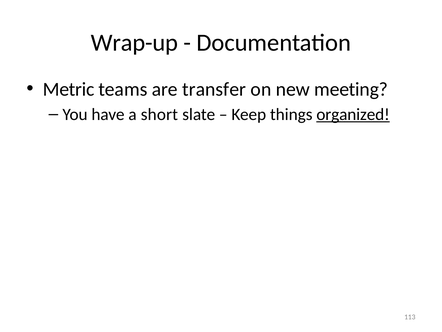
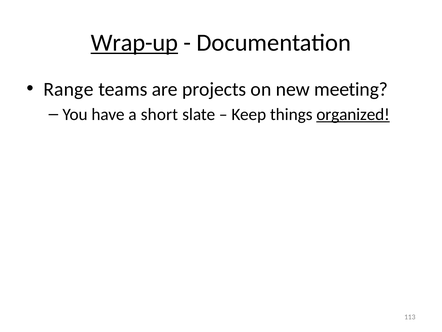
Wrap-up underline: none -> present (134, 43)
Metric: Metric -> Range (68, 89)
transfer: transfer -> projects (214, 89)
